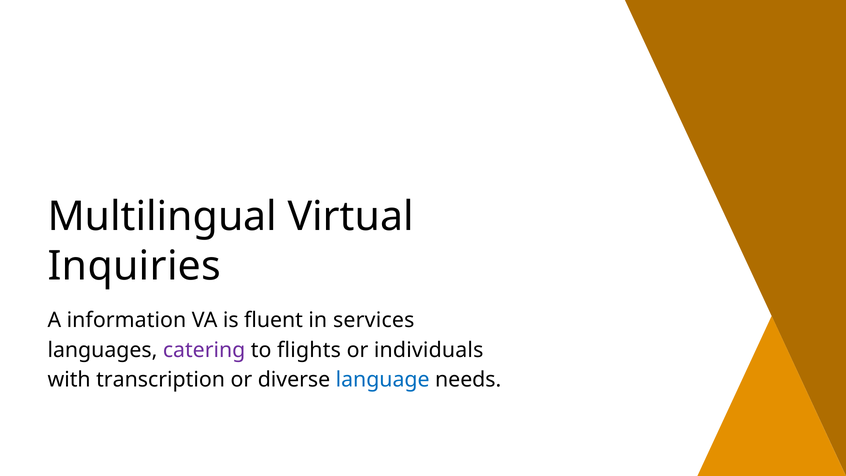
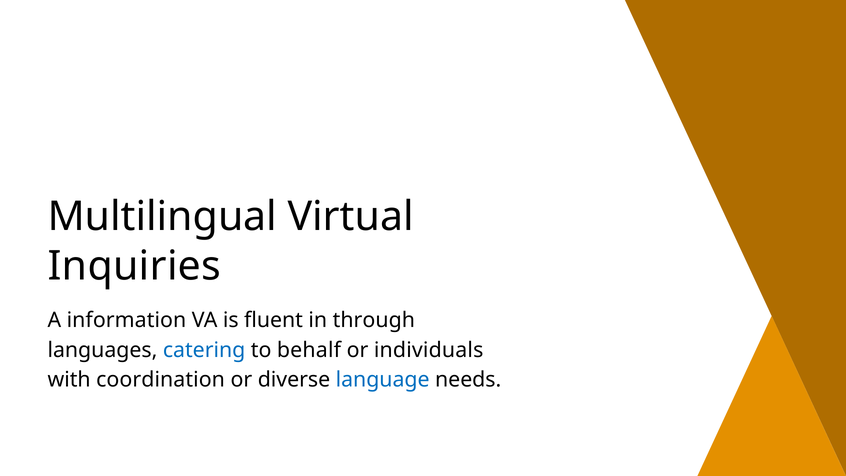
services: services -> through (374, 320)
catering colour: purple -> blue (204, 350)
flights: flights -> behalf (309, 350)
transcription: transcription -> coordination (161, 380)
